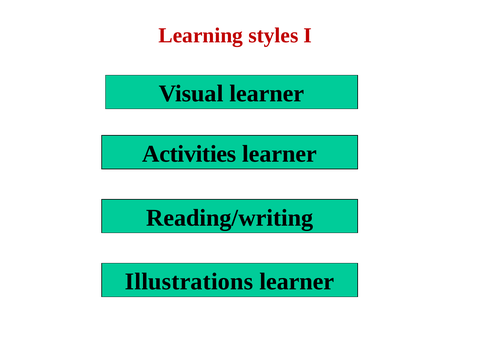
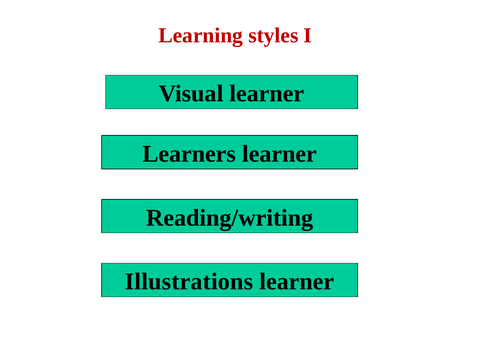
Activities: Activities -> Learners (189, 154)
